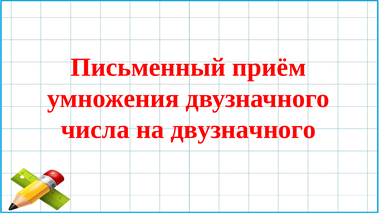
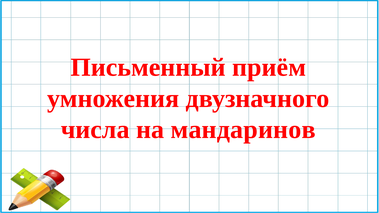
на двузначного: двузначного -> мандаринов (243, 130)
